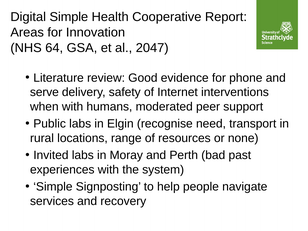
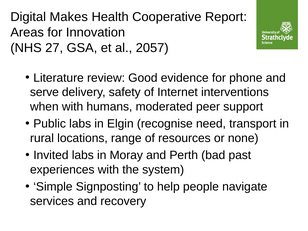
Digital Simple: Simple -> Makes (69, 17)
64: 64 -> 27 (54, 48)
2047: 2047 -> 2057 (152, 48)
